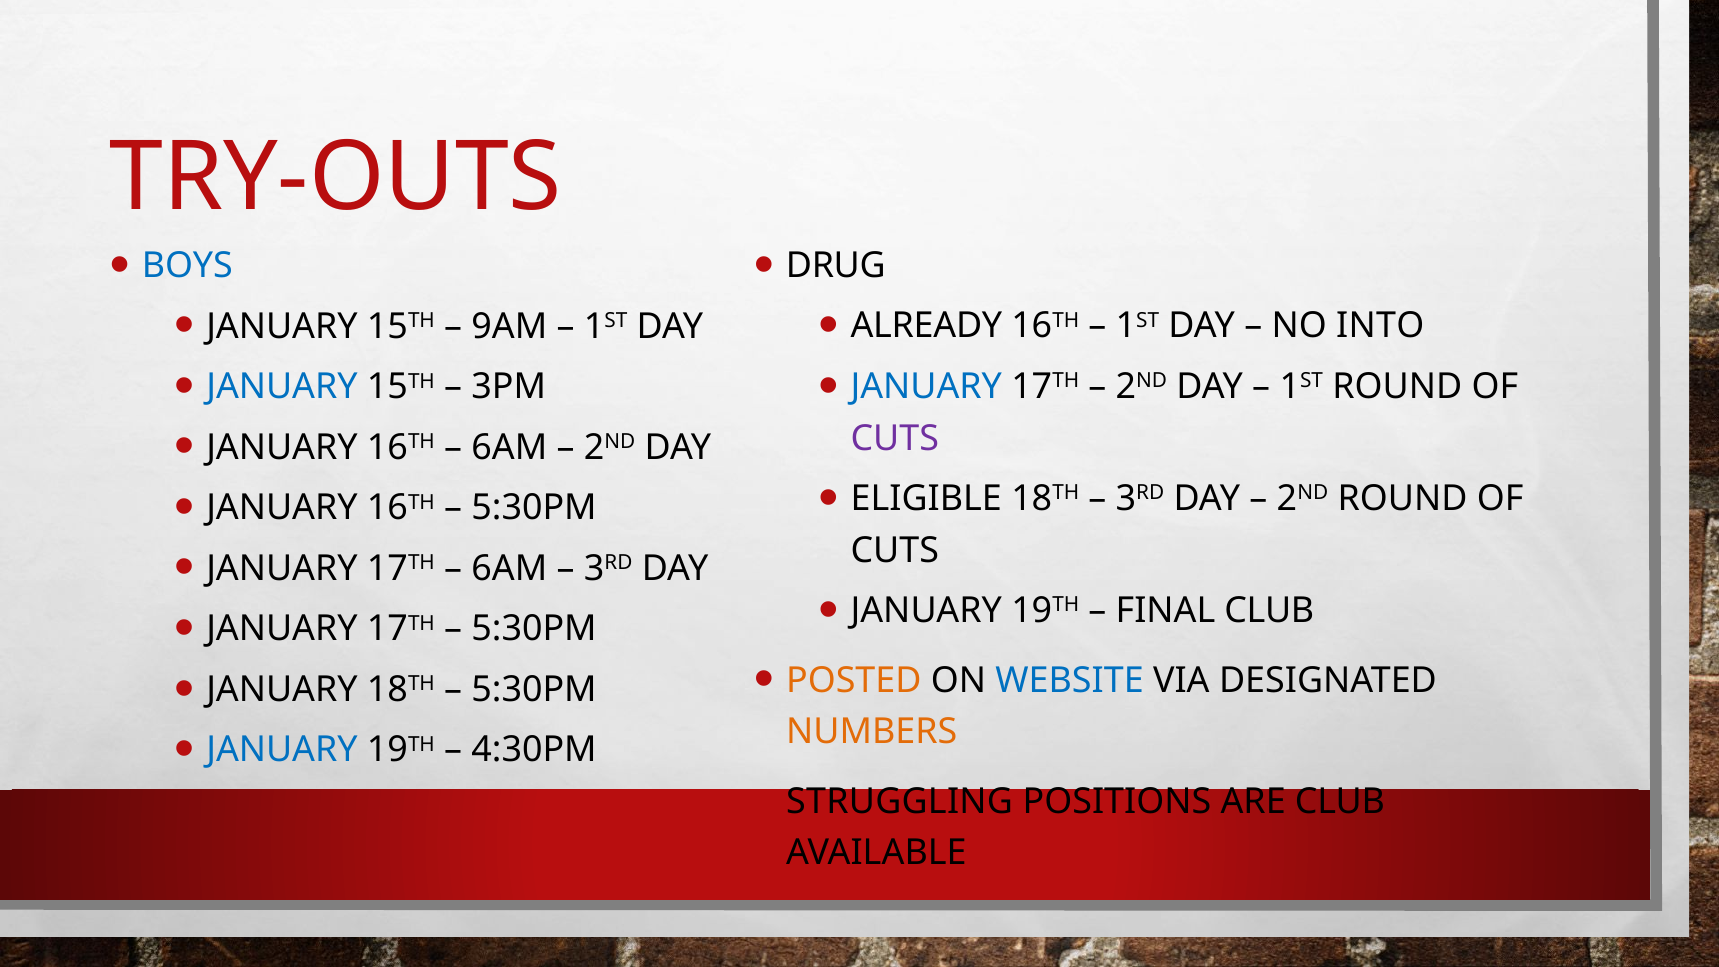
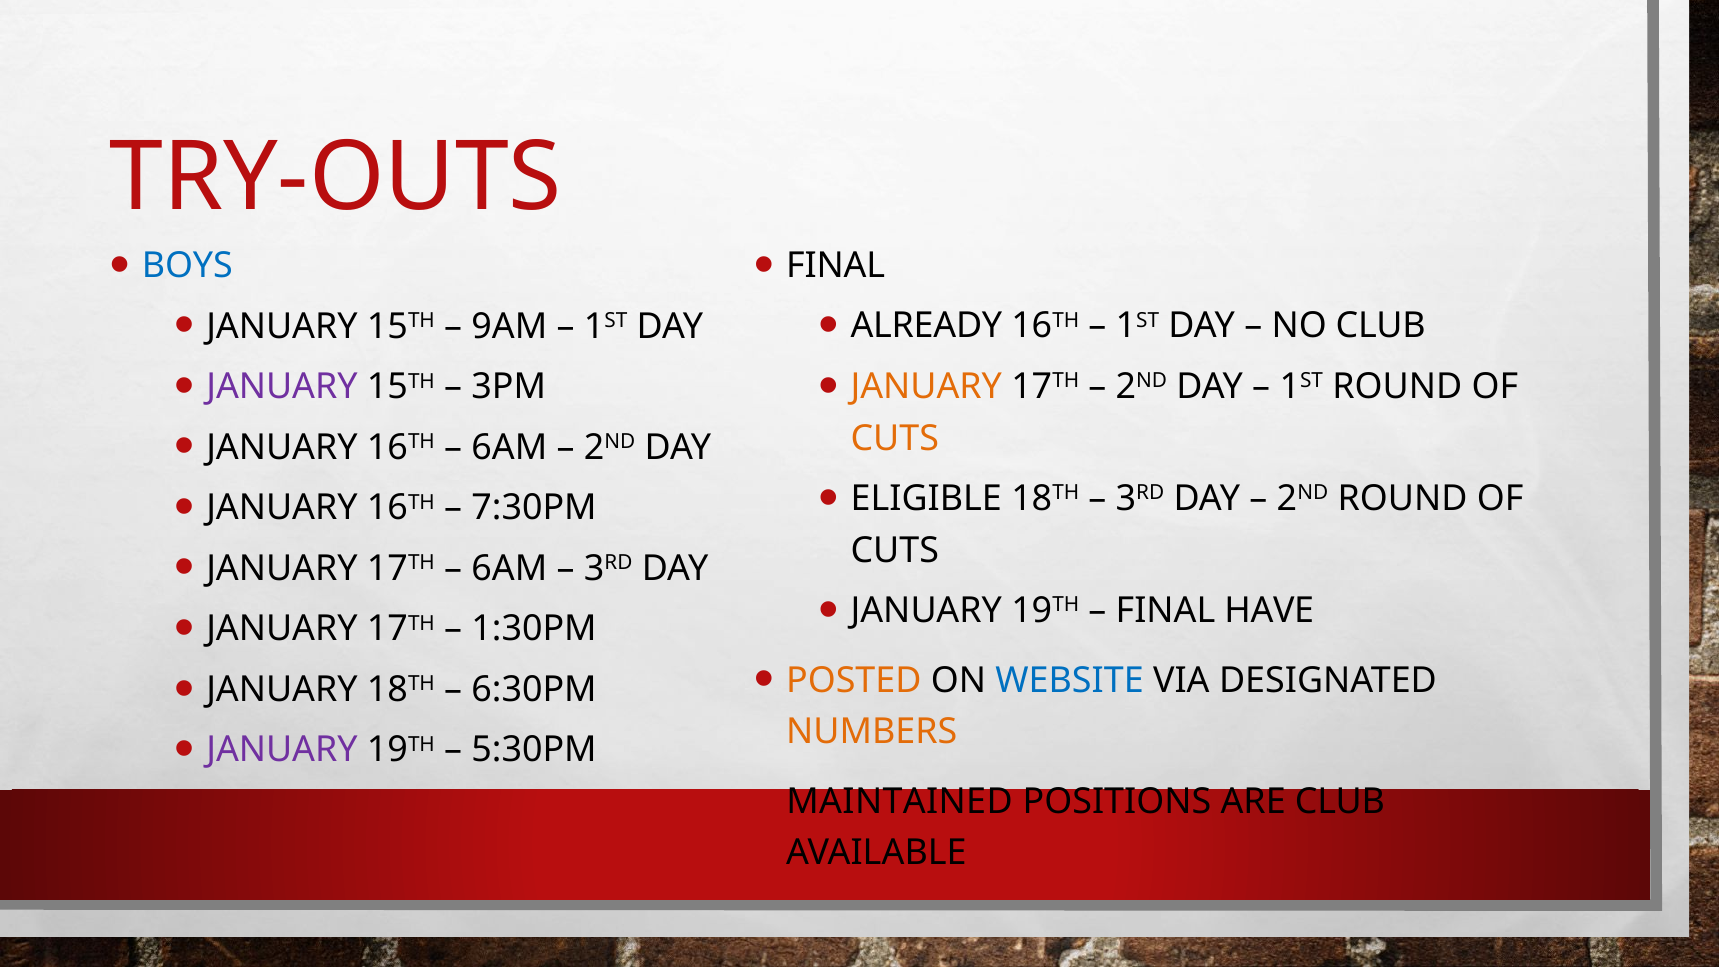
DRUG: DRUG -> FINAL (836, 266)
NO INTO: INTO -> CLUB (1381, 326)
JANUARY colour: blue -> orange (926, 387)
JANUARY colour: blue -> purple (282, 387)
CUTS colour: purple -> orange (895, 438)
5:30PM: 5:30PM -> 7:30PM (534, 508)
FINAL CLUB: CLUB -> HAVE (1269, 611)
5:30PM: 5:30PM -> 1:30PM (534, 629)
5:30PM: 5:30PM -> 6:30PM (534, 690)
JANUARY colour: blue -> purple (282, 750)
4:30PM: 4:30PM -> 5:30PM (534, 750)
STRUGGLING: STRUGGLING -> MAINTAINED (900, 801)
